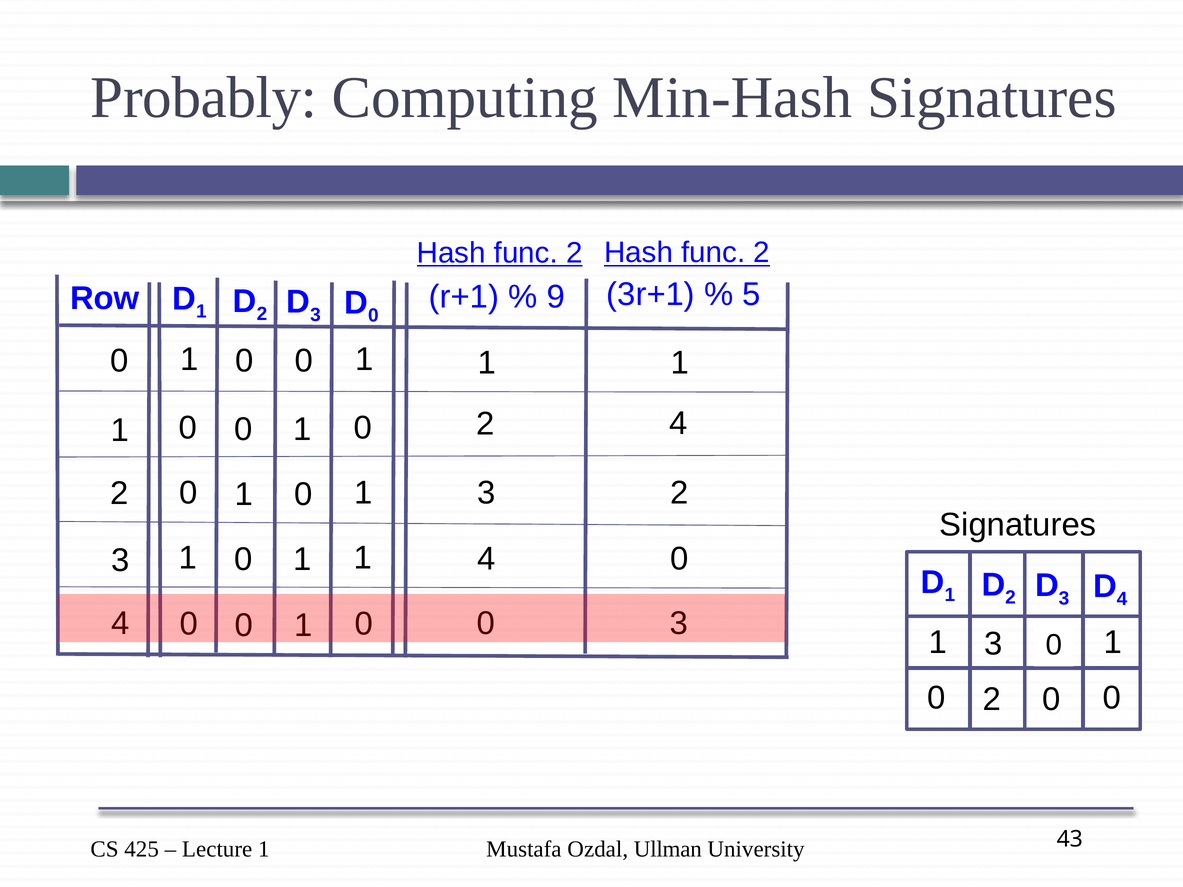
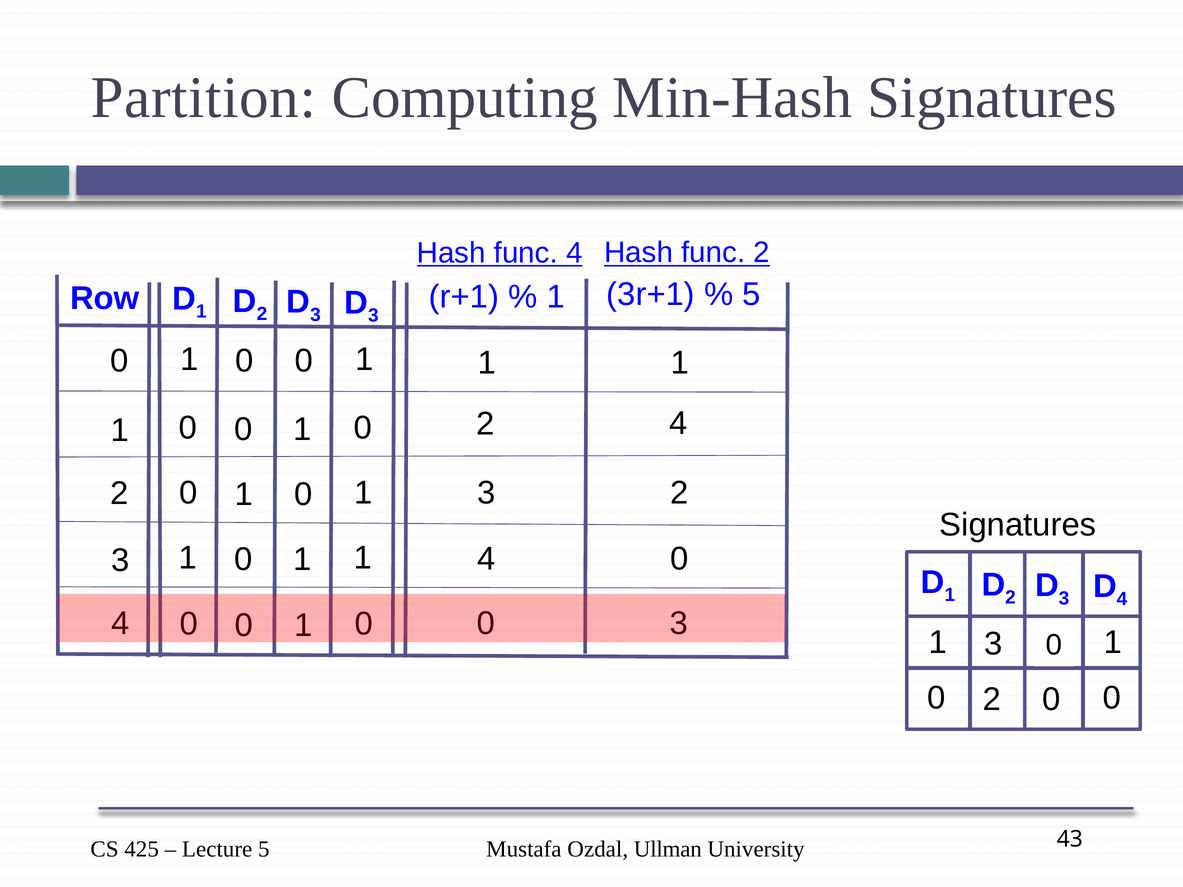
Probably: Probably -> Partition (203, 98)
2: 2 -> 4 (574, 253)
9: 9 -> 1 (556, 297)
0: 0 -> 3 (373, 316)
1: 1 -> 5 (264, 849)
